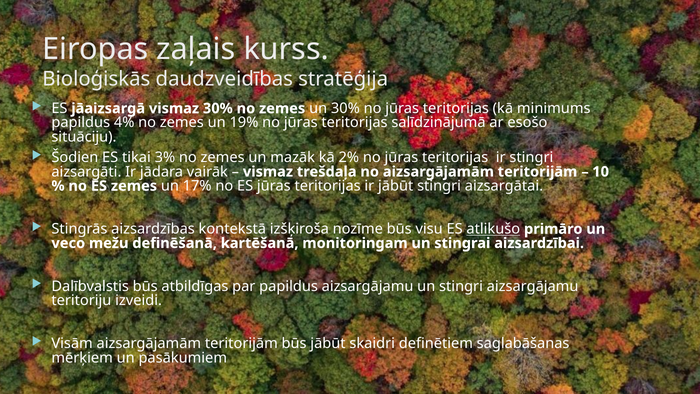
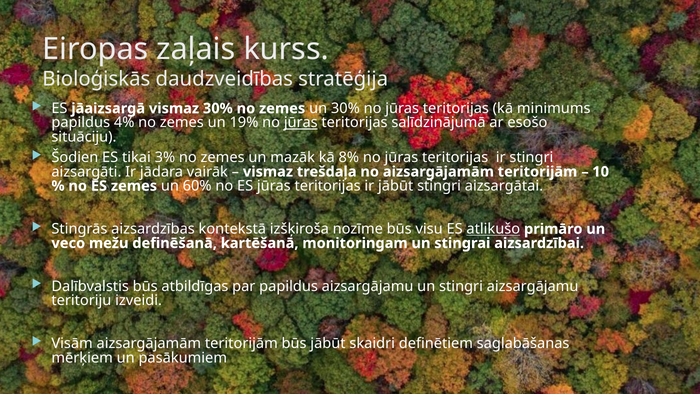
jūras underline: none -> present (301, 123)
2%: 2% -> 8% (349, 157)
17%: 17% -> 60% (197, 186)
